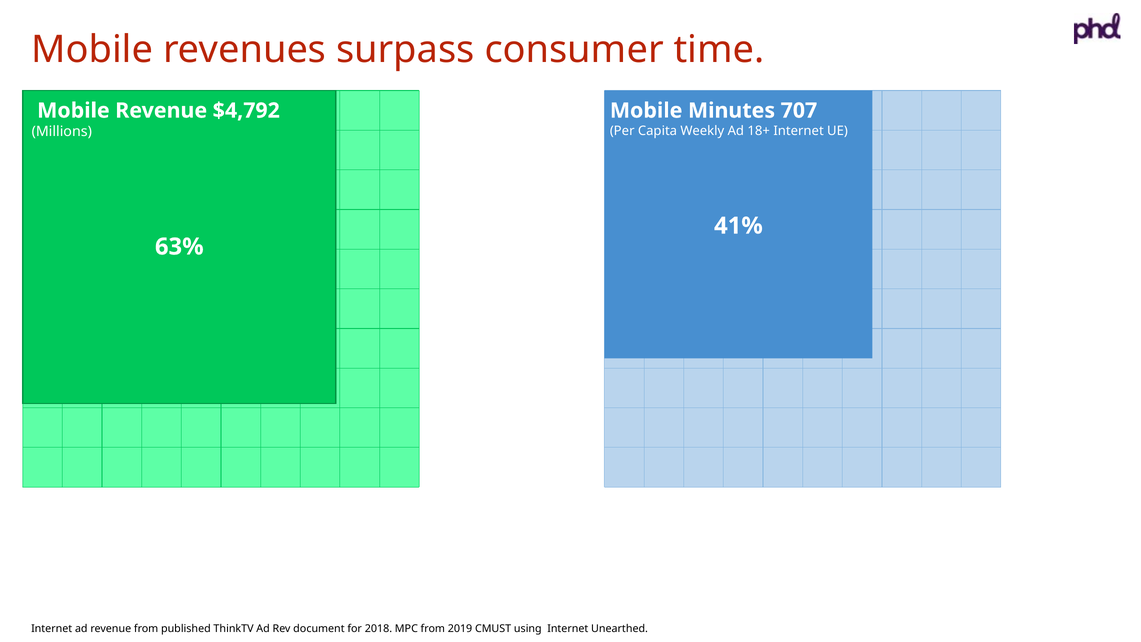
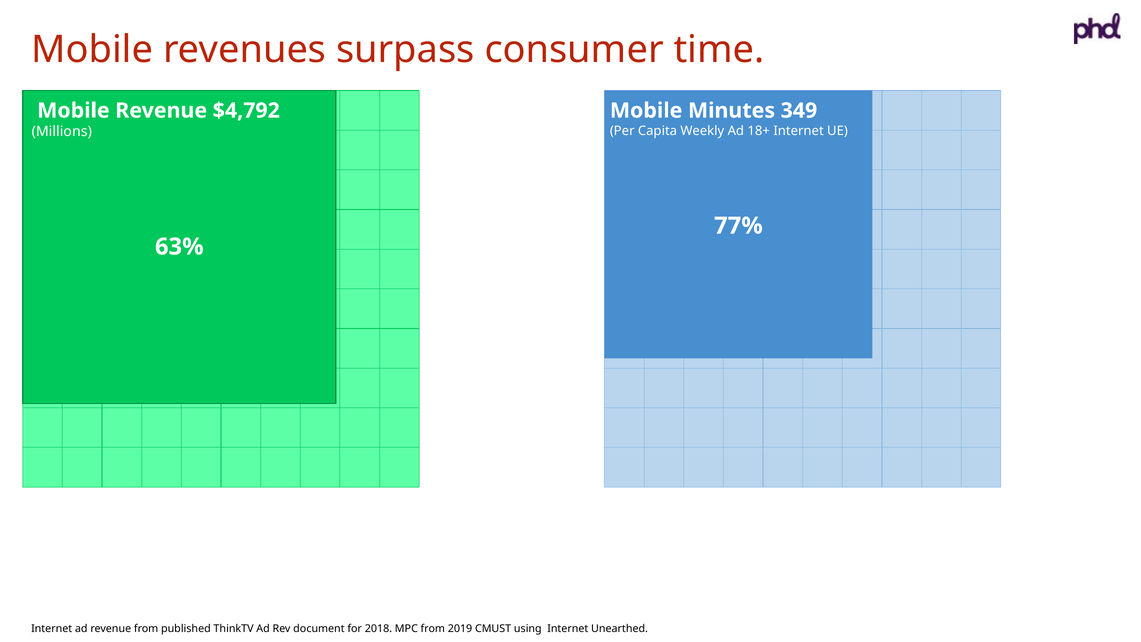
707: 707 -> 349 (799, 111)
41%: 41% -> 77% (738, 226)
